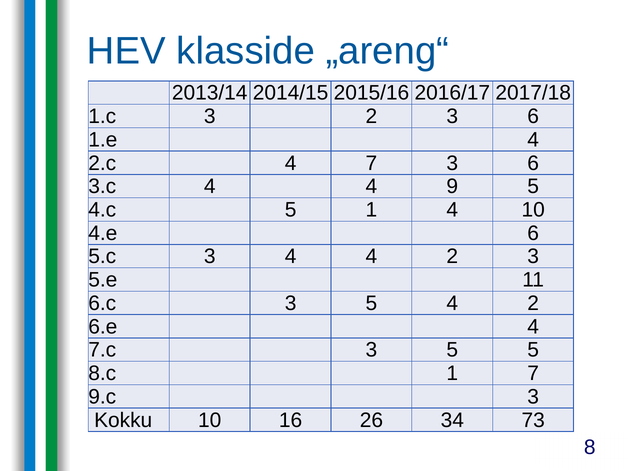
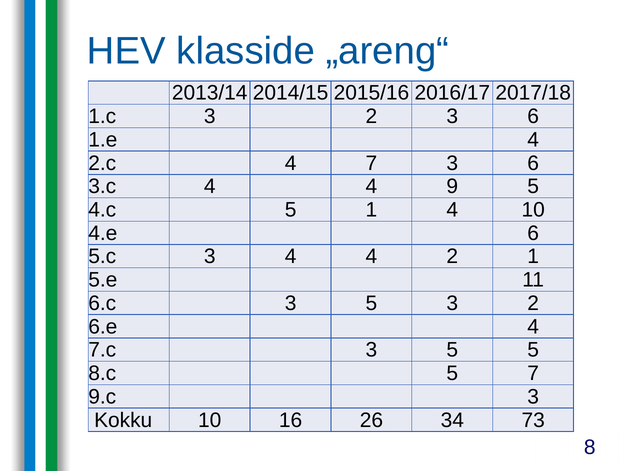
4 2 3: 3 -> 1 (533, 257)
5 4: 4 -> 3 (452, 303)
8.c 1: 1 -> 5 (452, 373)
